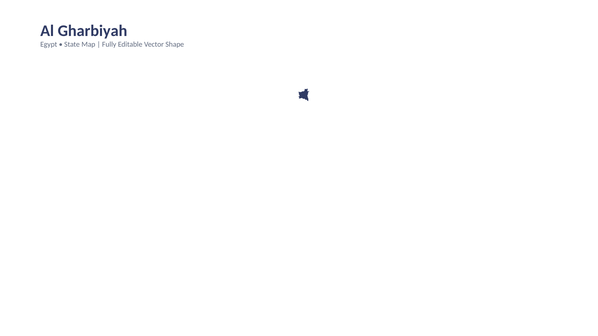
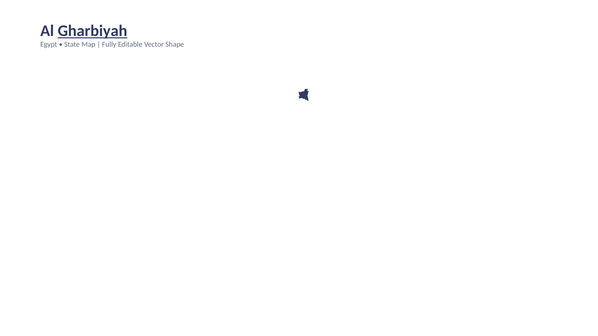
Gharbiyah underline: none -> present (92, 31)
